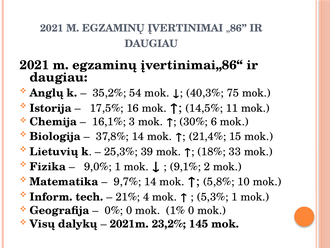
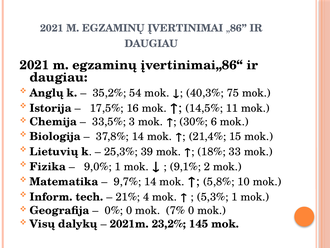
16,1%: 16,1% -> 33,5% (109, 122)
1%: 1% -> 7% (176, 210)
